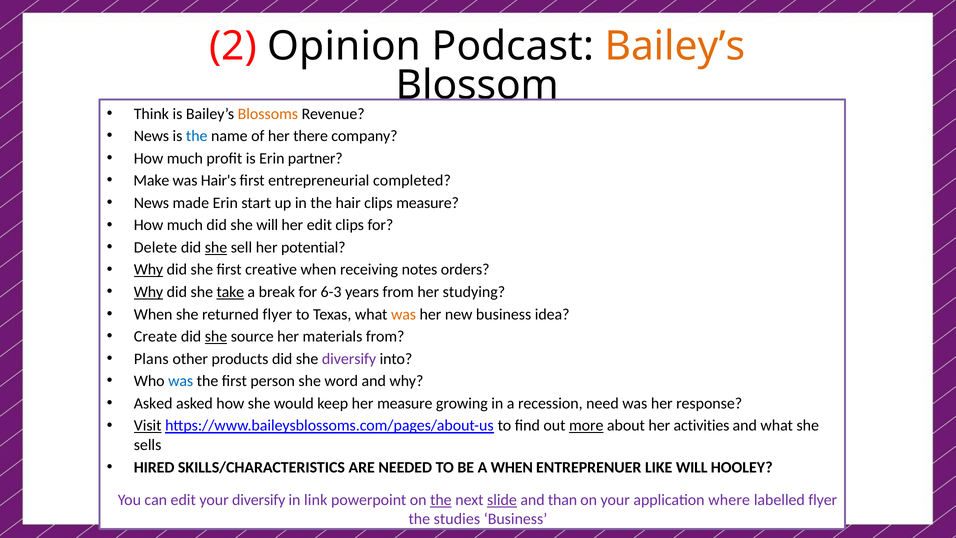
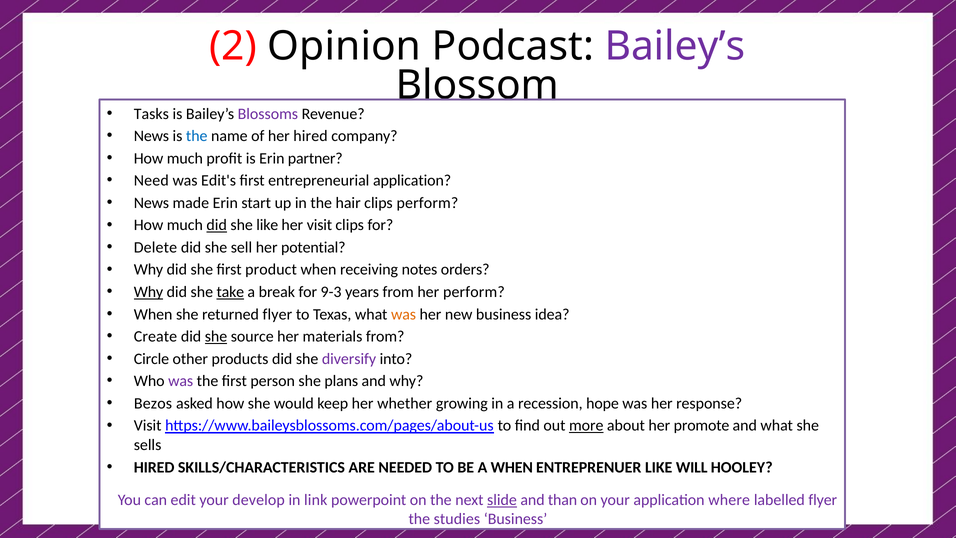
Bailey’s colour: orange -> purple (675, 46)
Think: Think -> Tasks (151, 114)
Blossoms colour: orange -> purple (268, 114)
her there: there -> hired (310, 136)
Make: Make -> Need (151, 181)
Hair's: Hair's -> Edit's (219, 181)
entrepreneurial completed: completed -> application (412, 181)
clips measure: measure -> perform (427, 203)
did underline: none -> present (217, 225)
she will: will -> like (267, 225)
her edit: edit -> visit (319, 225)
she underline: present -> none (216, 247)
Why underline: present -> none (148, 270)
creative: creative -> product (271, 270)
6-3: 6-3 -> 9-3 (331, 292)
her studying: studying -> perform (474, 292)
Plans: Plans -> Circle (151, 359)
was colour: blue -> purple (181, 381)
word: word -> plans (341, 381)
Asked: Asked -> Bezos (153, 403)
her measure: measure -> whether (405, 403)
need: need -> hope (603, 403)
Visit underline: present -> none (148, 426)
activities: activities -> promote (702, 426)
your diversify: diversify -> develop (259, 500)
the underline: present -> none (441, 500)
